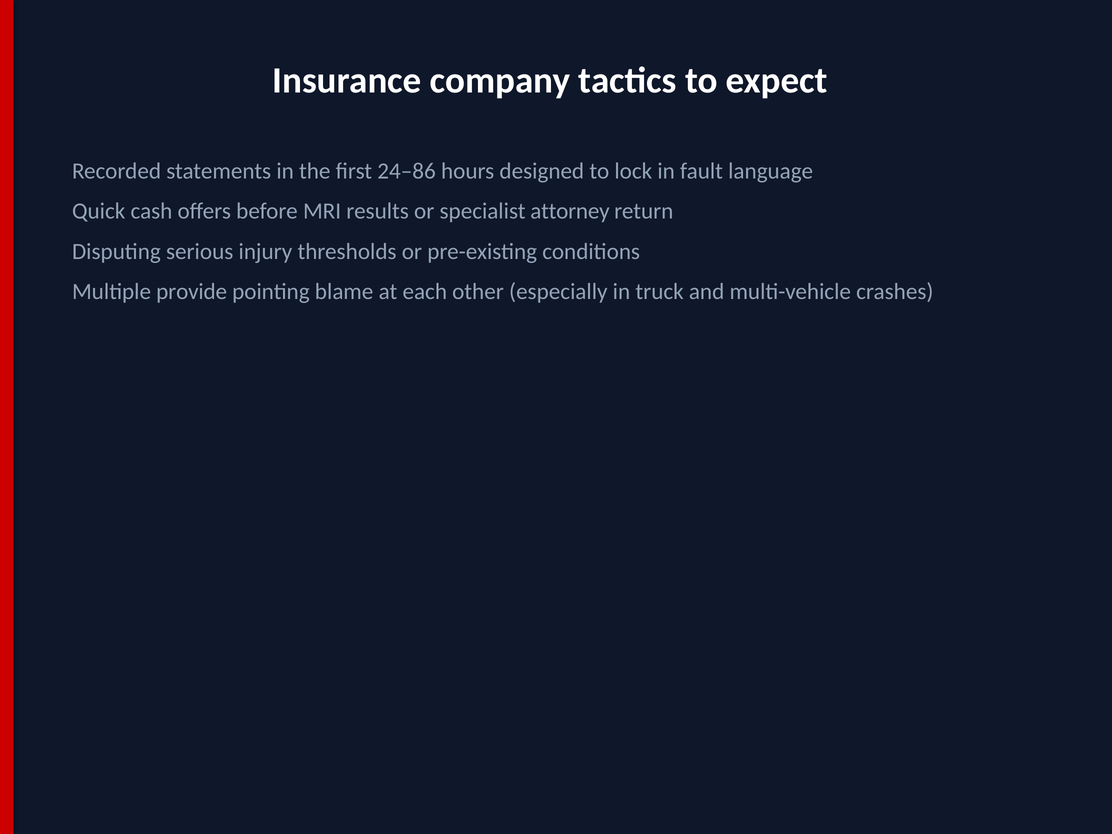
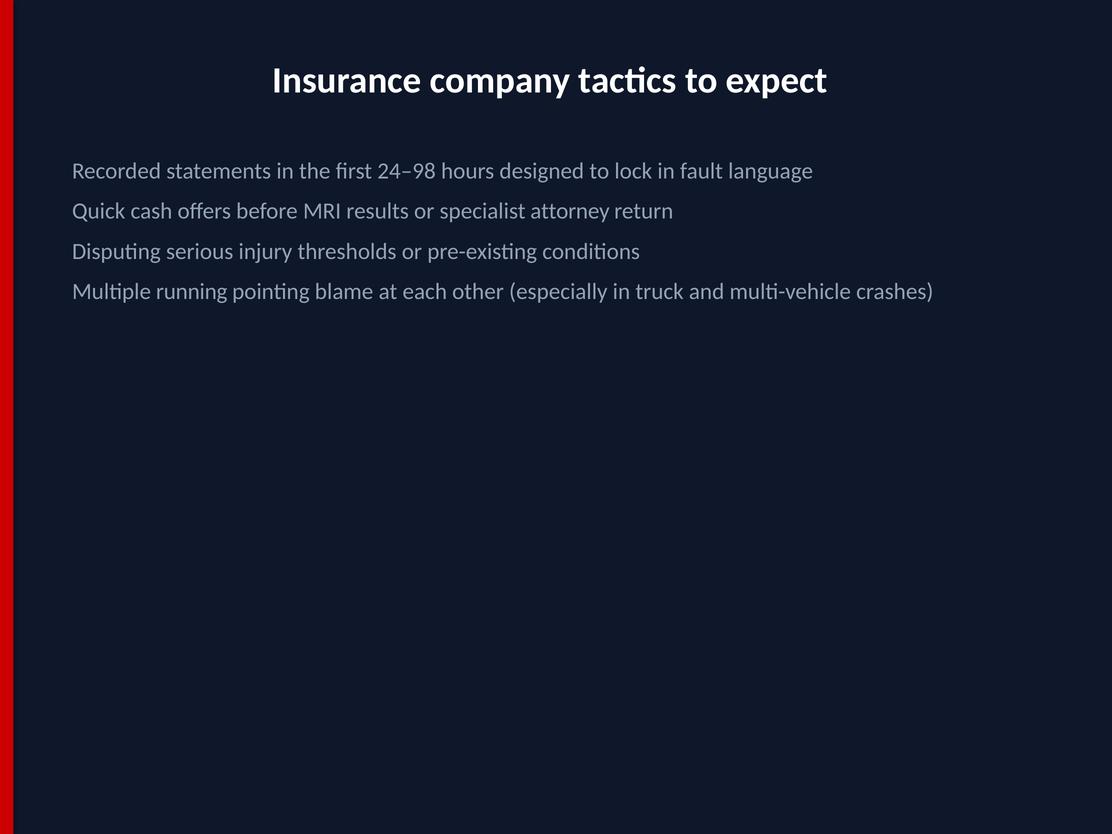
24–86: 24–86 -> 24–98 (407, 171)
provide: provide -> running (192, 292)
